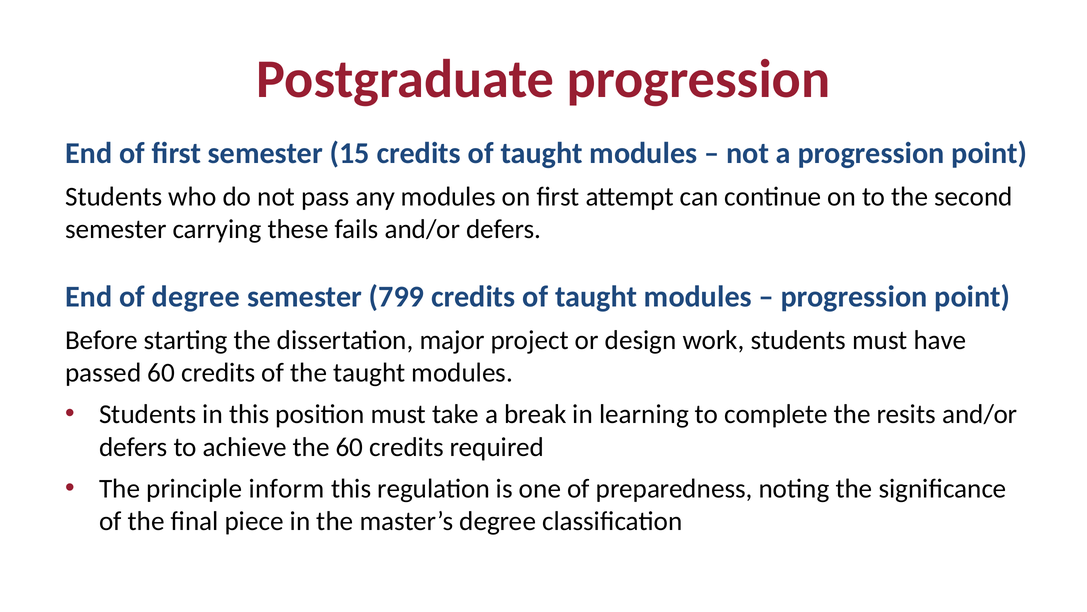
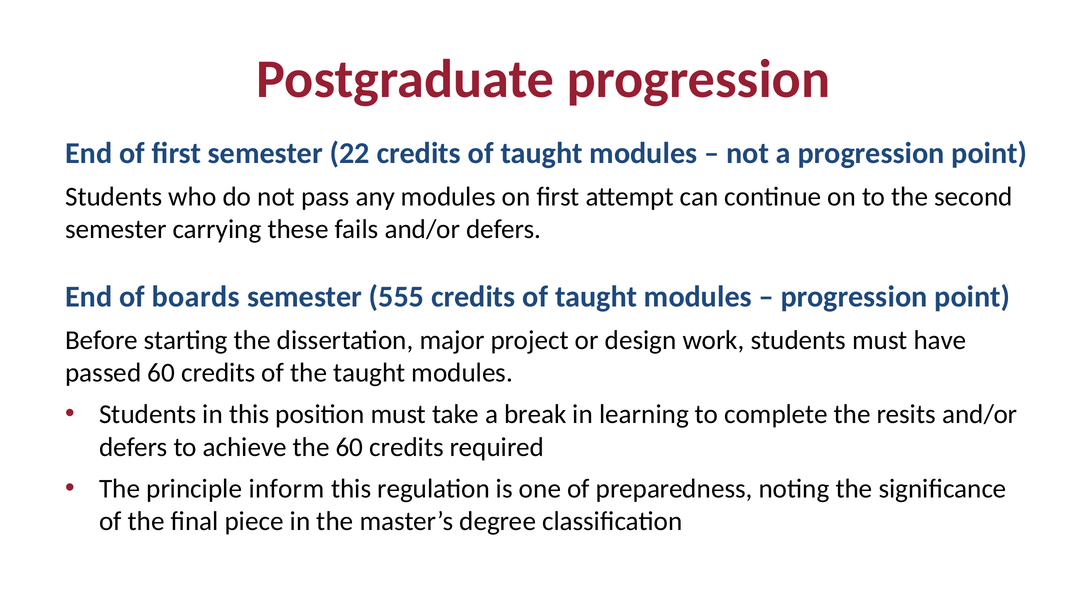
15: 15 -> 22 (350, 153)
of degree: degree -> boards (196, 296)
799: 799 -> 555 (396, 296)
